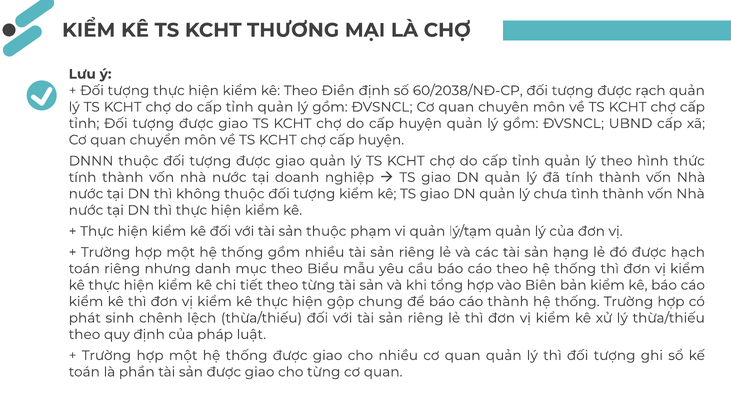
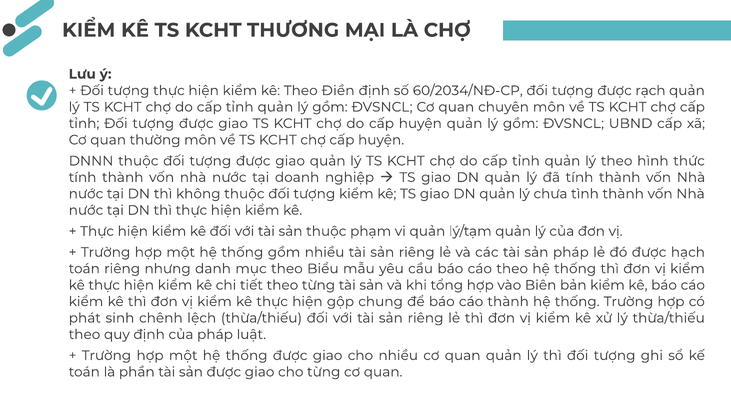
60/2038/NĐ-CP: 60/2038/NĐ-CP -> 60/2034/NĐ-CP (468, 91)
chuyển: chuyển -> thường (155, 140)
sản hạng: hạng -> pháp (571, 252)
